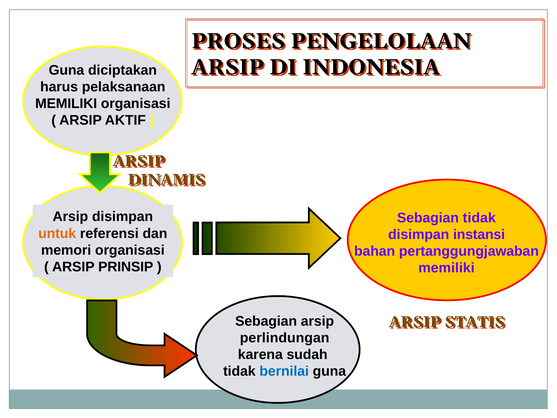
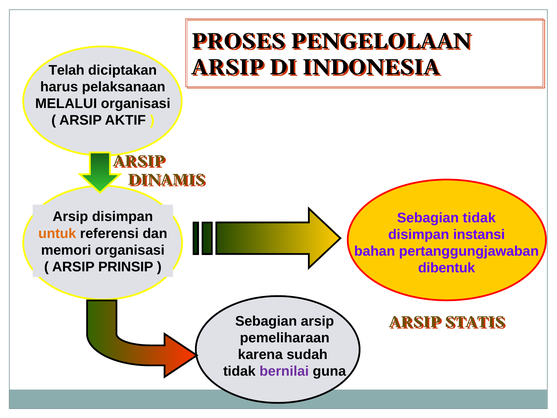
Guna: Guna -> Telah (67, 70)
MEMILIKI: MEMILIKI -> MELALUI (66, 103)
memiliki: memiliki -> dibentuk (447, 268)
perlindungan: perlindungan -> pemeliharaan (285, 338)
bernilai colour: blue -> purple (284, 371)
